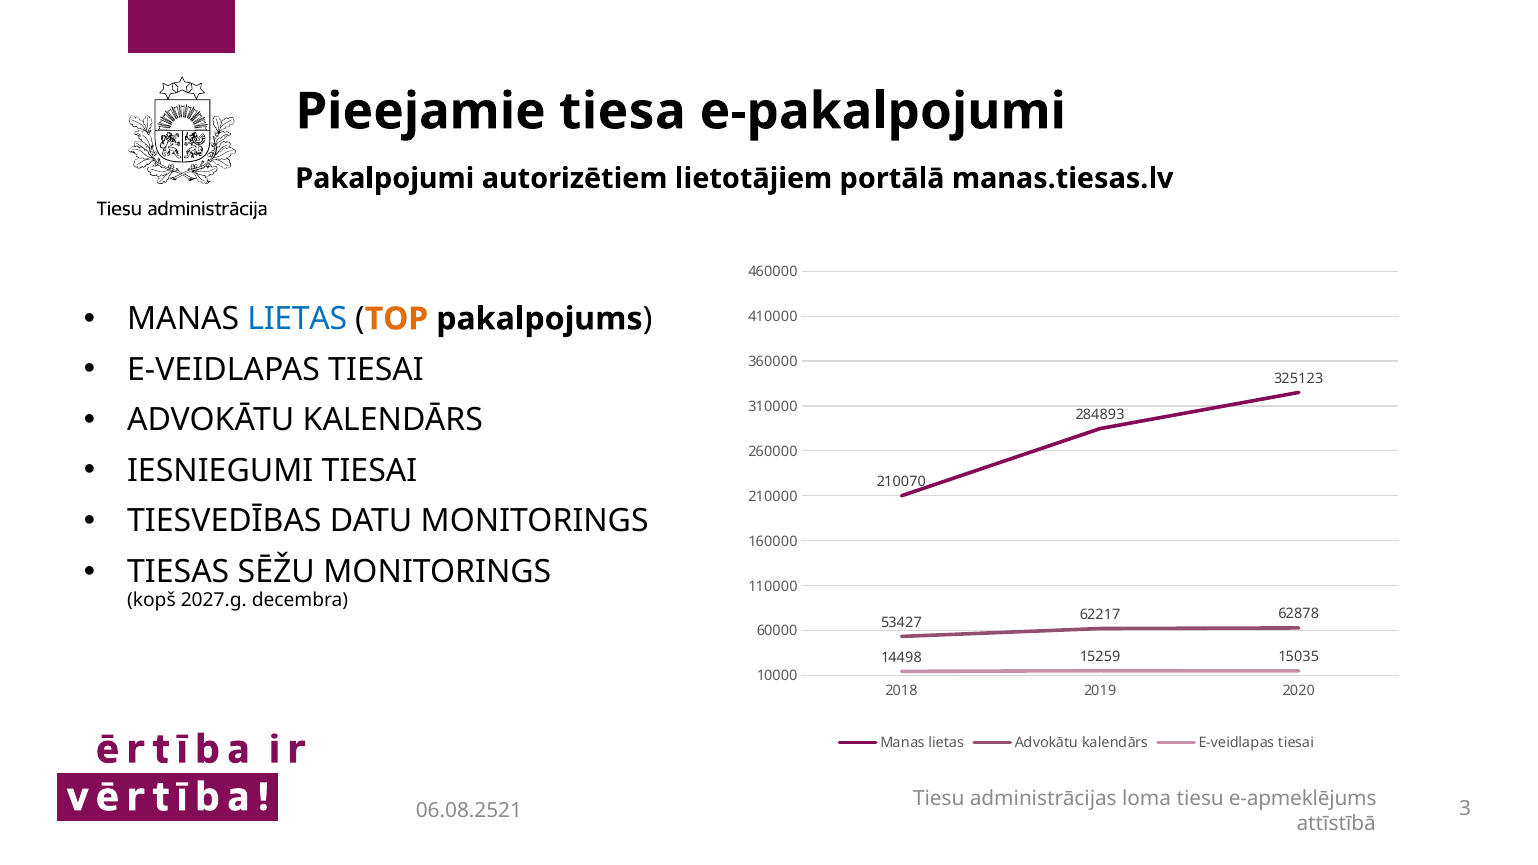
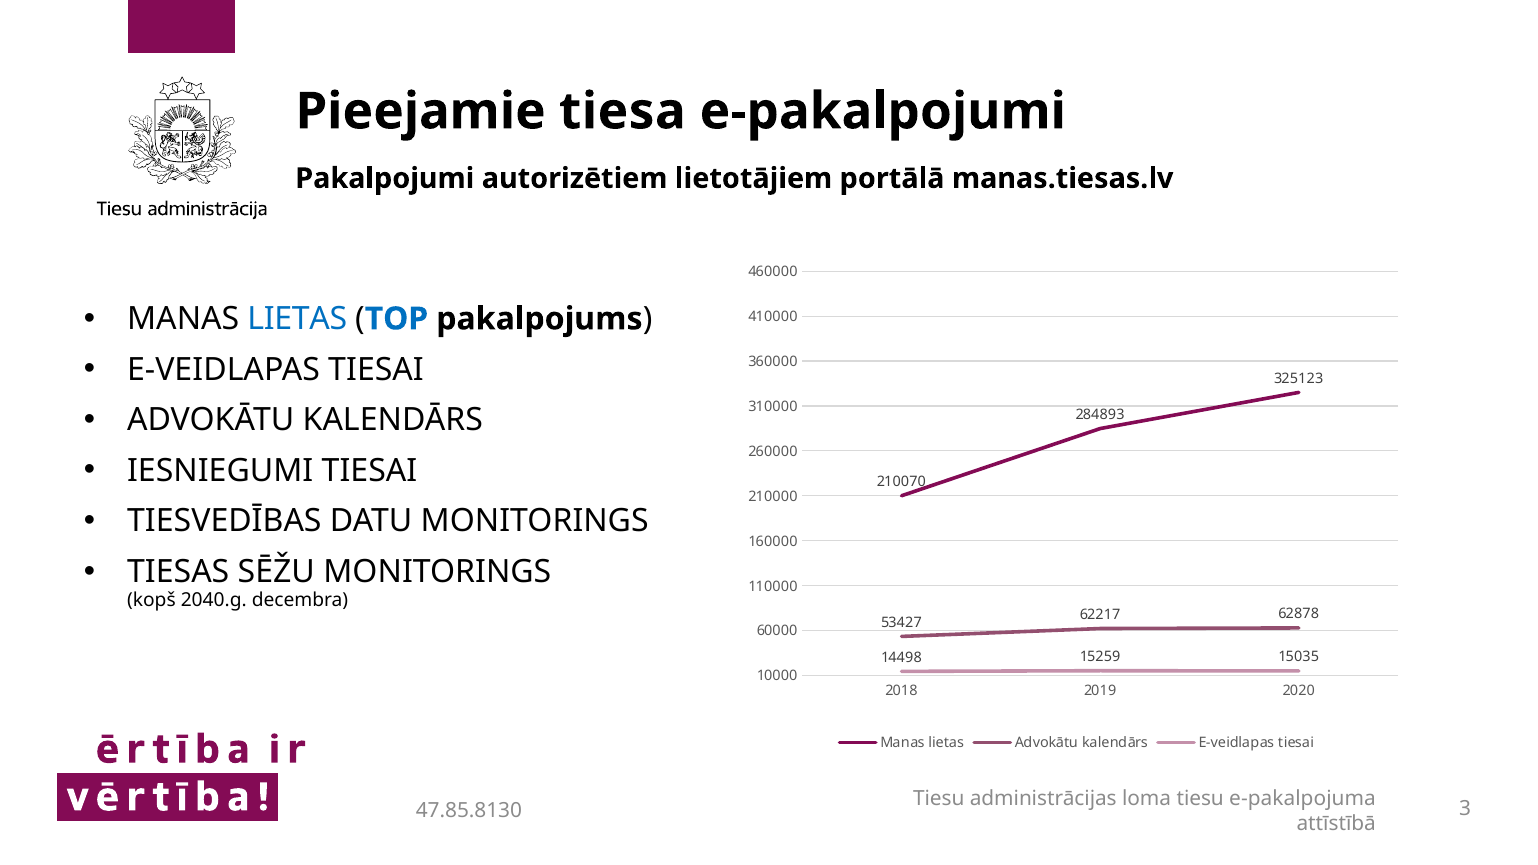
TOP colour: orange -> blue (396, 319)
2027.g: 2027.g -> 2040.g (214, 600)
e-apmeklējums: e-apmeklējums -> e-pakalpojuma (1303, 798)
06.08.2521: 06.08.2521 -> 47.85.8130 (469, 811)
